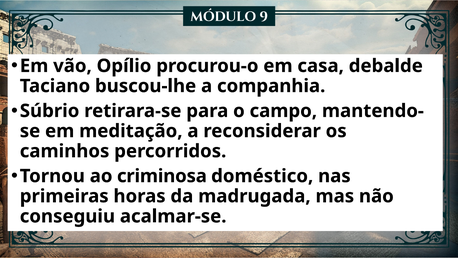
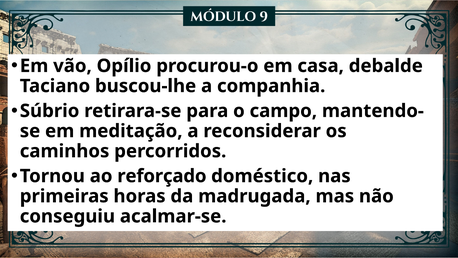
criminosa: criminosa -> reforçado (162, 176)
